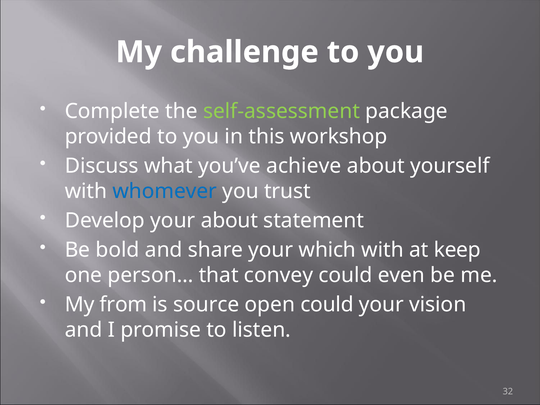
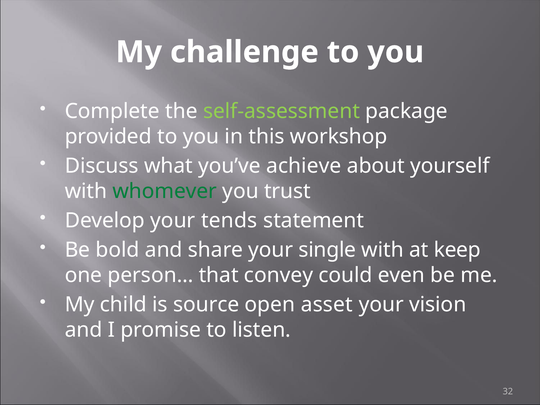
whomever colour: blue -> green (165, 191)
your about: about -> tends (229, 221)
which: which -> single (327, 250)
from: from -> child (123, 305)
open could: could -> asset (327, 305)
